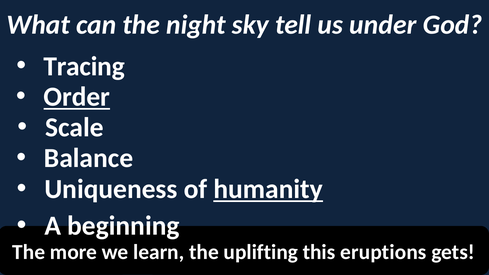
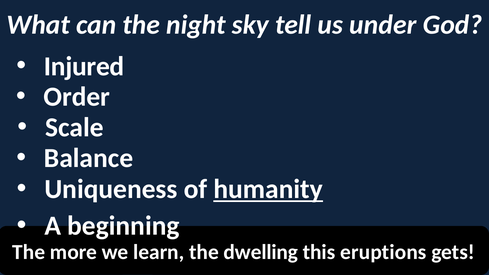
Tracing: Tracing -> Injured (84, 66)
Order underline: present -> none (77, 97)
uplifting: uplifting -> dwelling (261, 252)
